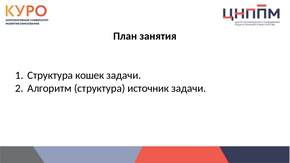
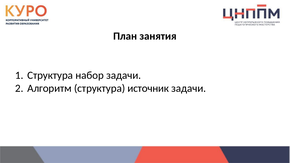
кошек: кошек -> набор (90, 75)
